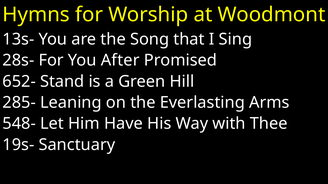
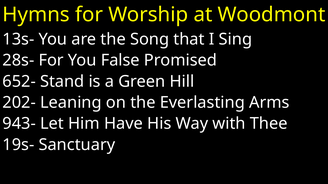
After: After -> False (120, 61)
285-: 285- -> 202- (19, 103)
548-: 548- -> 943- (19, 124)
